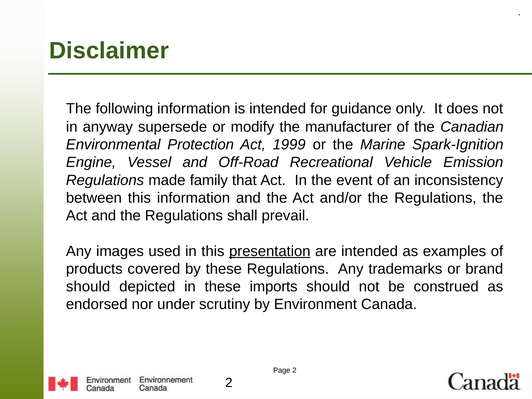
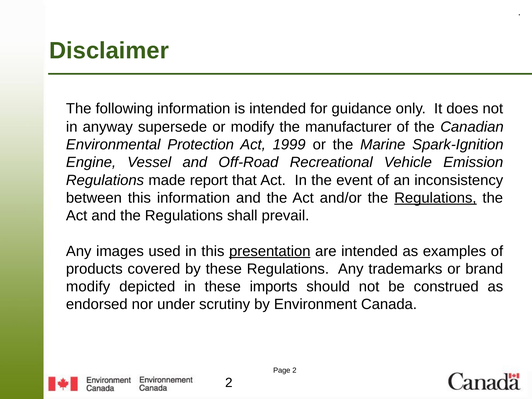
family: family -> report (209, 180)
Regulations underline: none -> present (435, 198)
should: should -> modify (88, 287)
